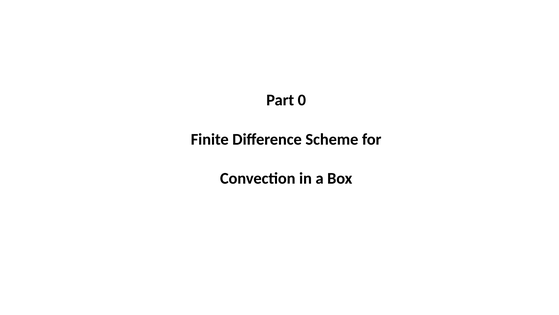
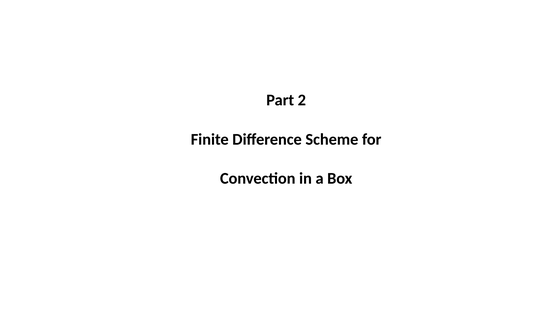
0: 0 -> 2 (302, 100)
